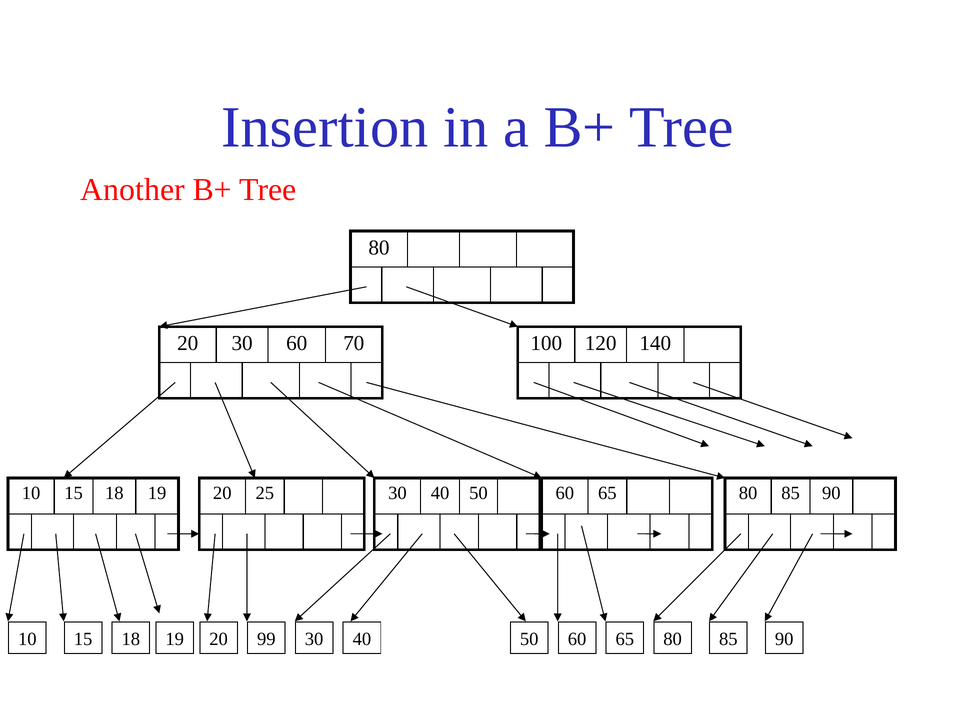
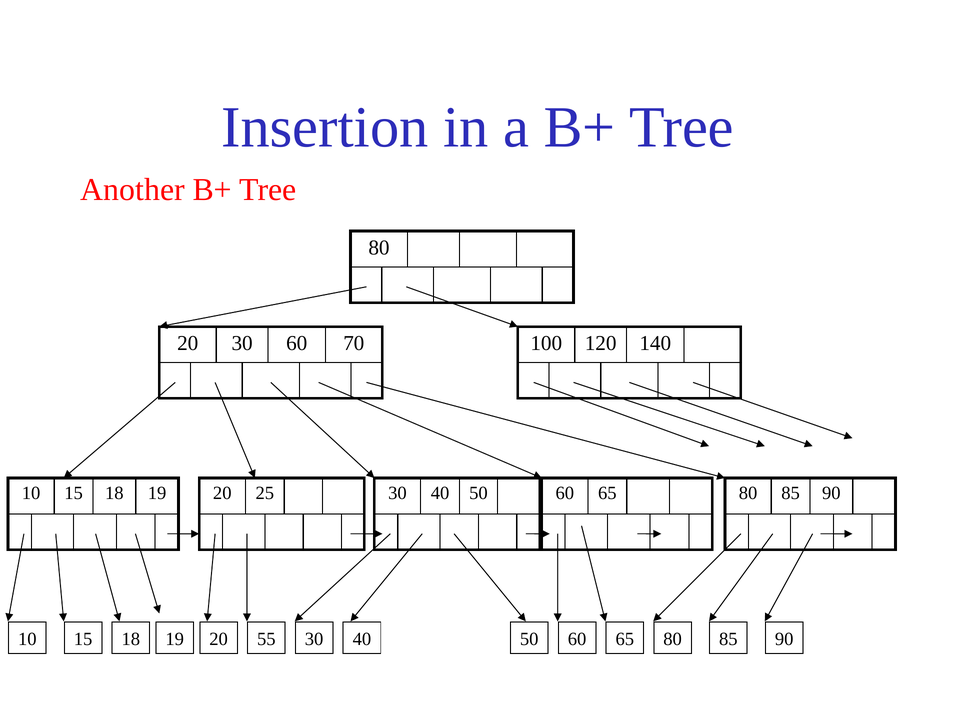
99: 99 -> 55 (266, 639)
